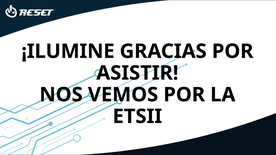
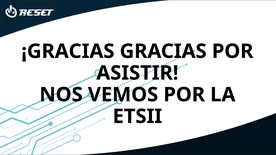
¡ILUMINE: ¡ILUMINE -> ¡GRACIAS (68, 51)
